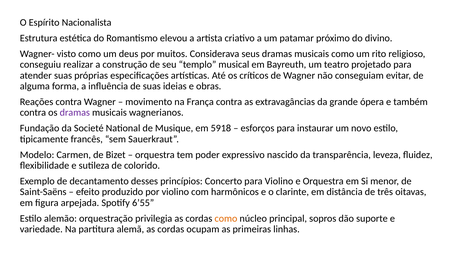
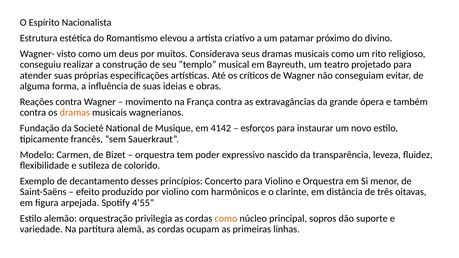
dramas colour: purple -> orange (75, 113)
5918: 5918 -> 4142 (221, 128)
6’55: 6’55 -> 4’55 (143, 203)
